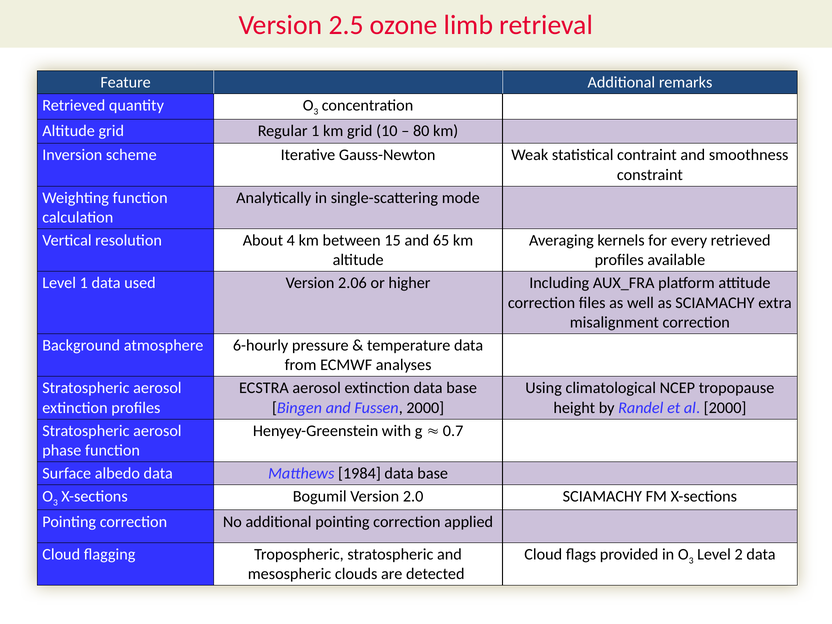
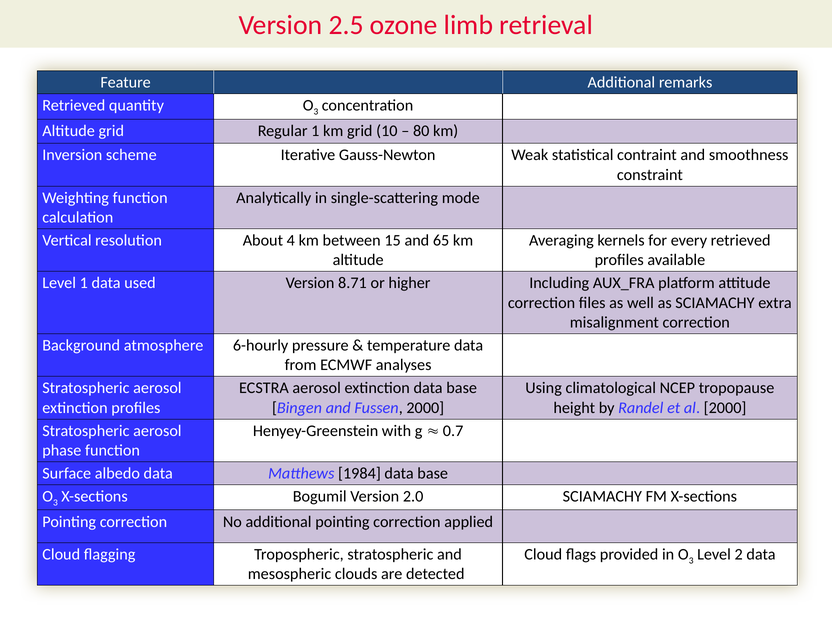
2.06: 2.06 -> 8.71 (352, 283)
